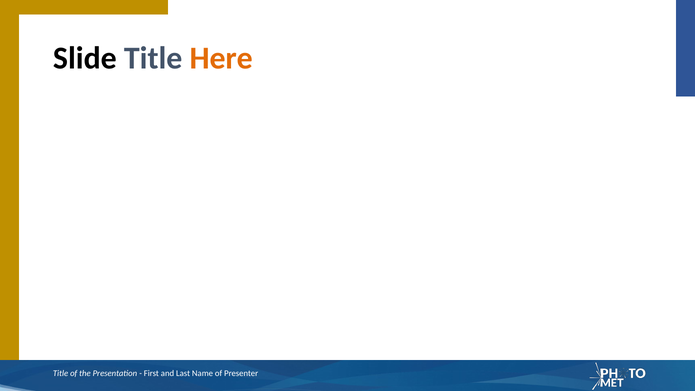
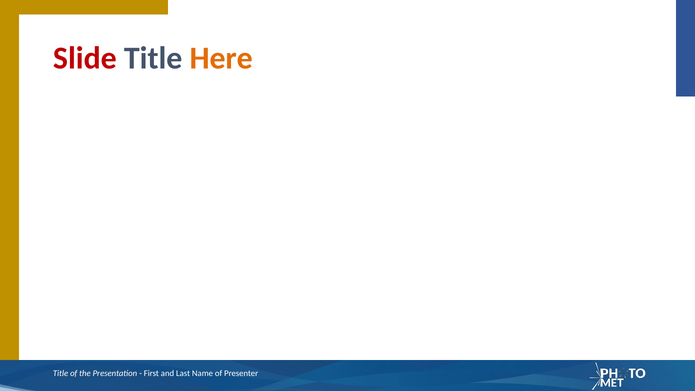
Slide colour: black -> red (85, 58)
